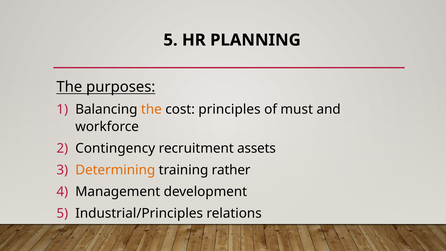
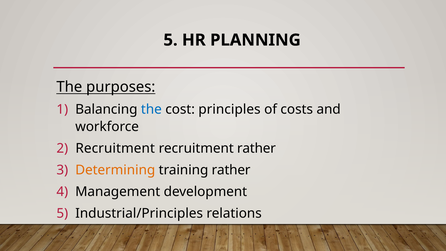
the colour: orange -> blue (151, 109)
must: must -> costs (297, 109)
Contingency: Contingency -> Recruitment (115, 148)
recruitment assets: assets -> rather (256, 148)
